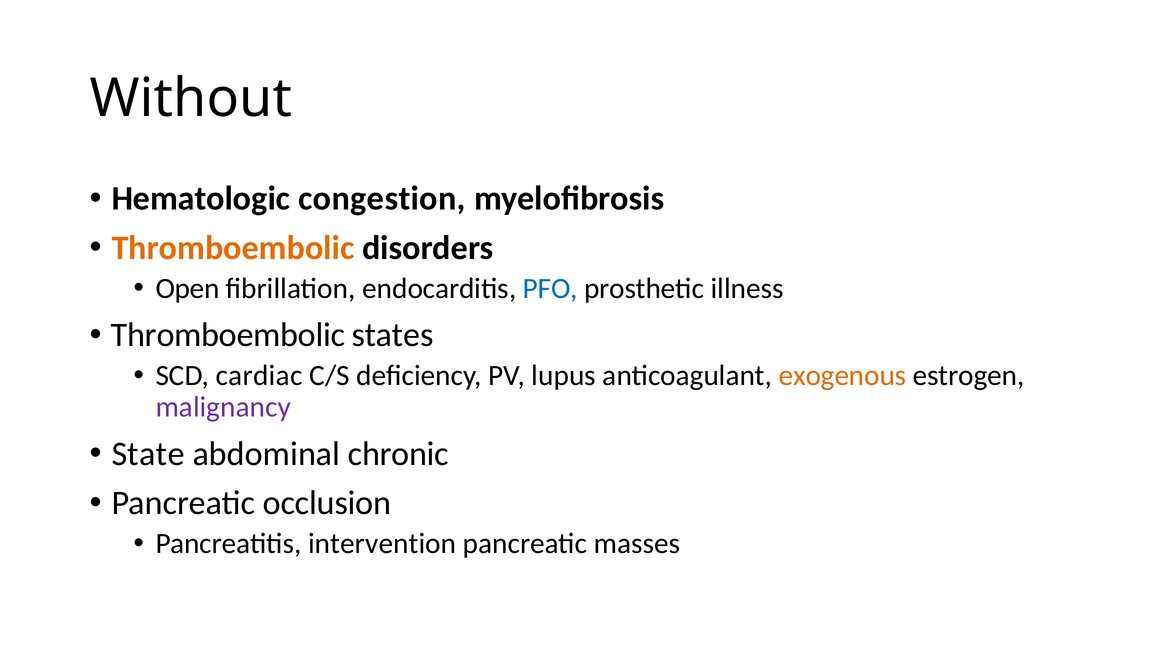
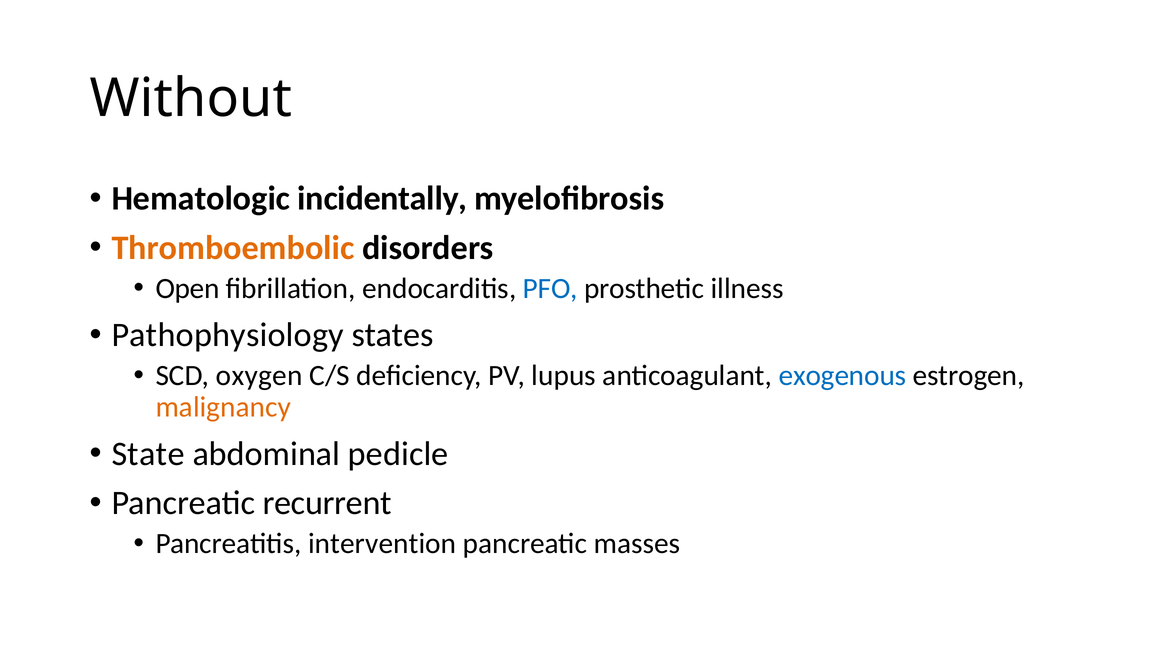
congestion: congestion -> incidentally (382, 198)
Thromboembolic: Thromboembolic -> Pathophysiology (228, 335)
cardiac: cardiac -> oxygen (259, 375)
exogenous colour: orange -> blue (842, 375)
malignancy colour: purple -> orange (223, 407)
chronic: chronic -> pedicle (398, 453)
occlusion: occlusion -> recurrent (327, 503)
